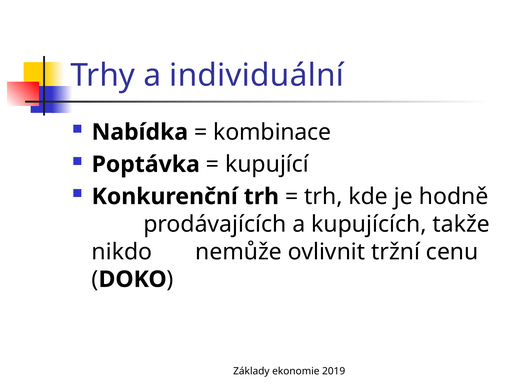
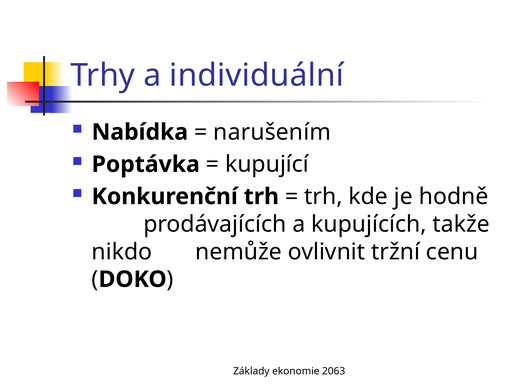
kombinace: kombinace -> narušením (272, 132)
2019: 2019 -> 2063 (334, 372)
